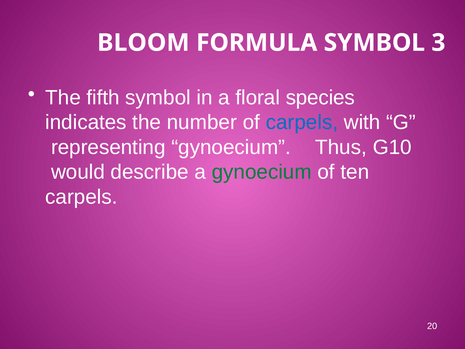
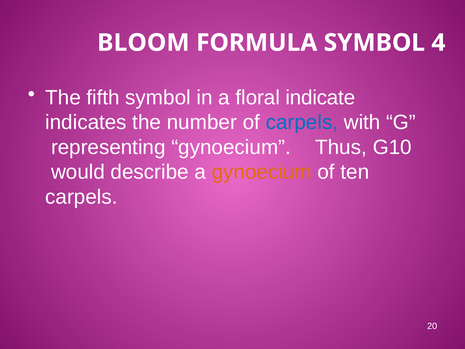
3: 3 -> 4 (438, 43)
species: species -> indicate (320, 98)
gynoecium colour: green -> orange (262, 172)
